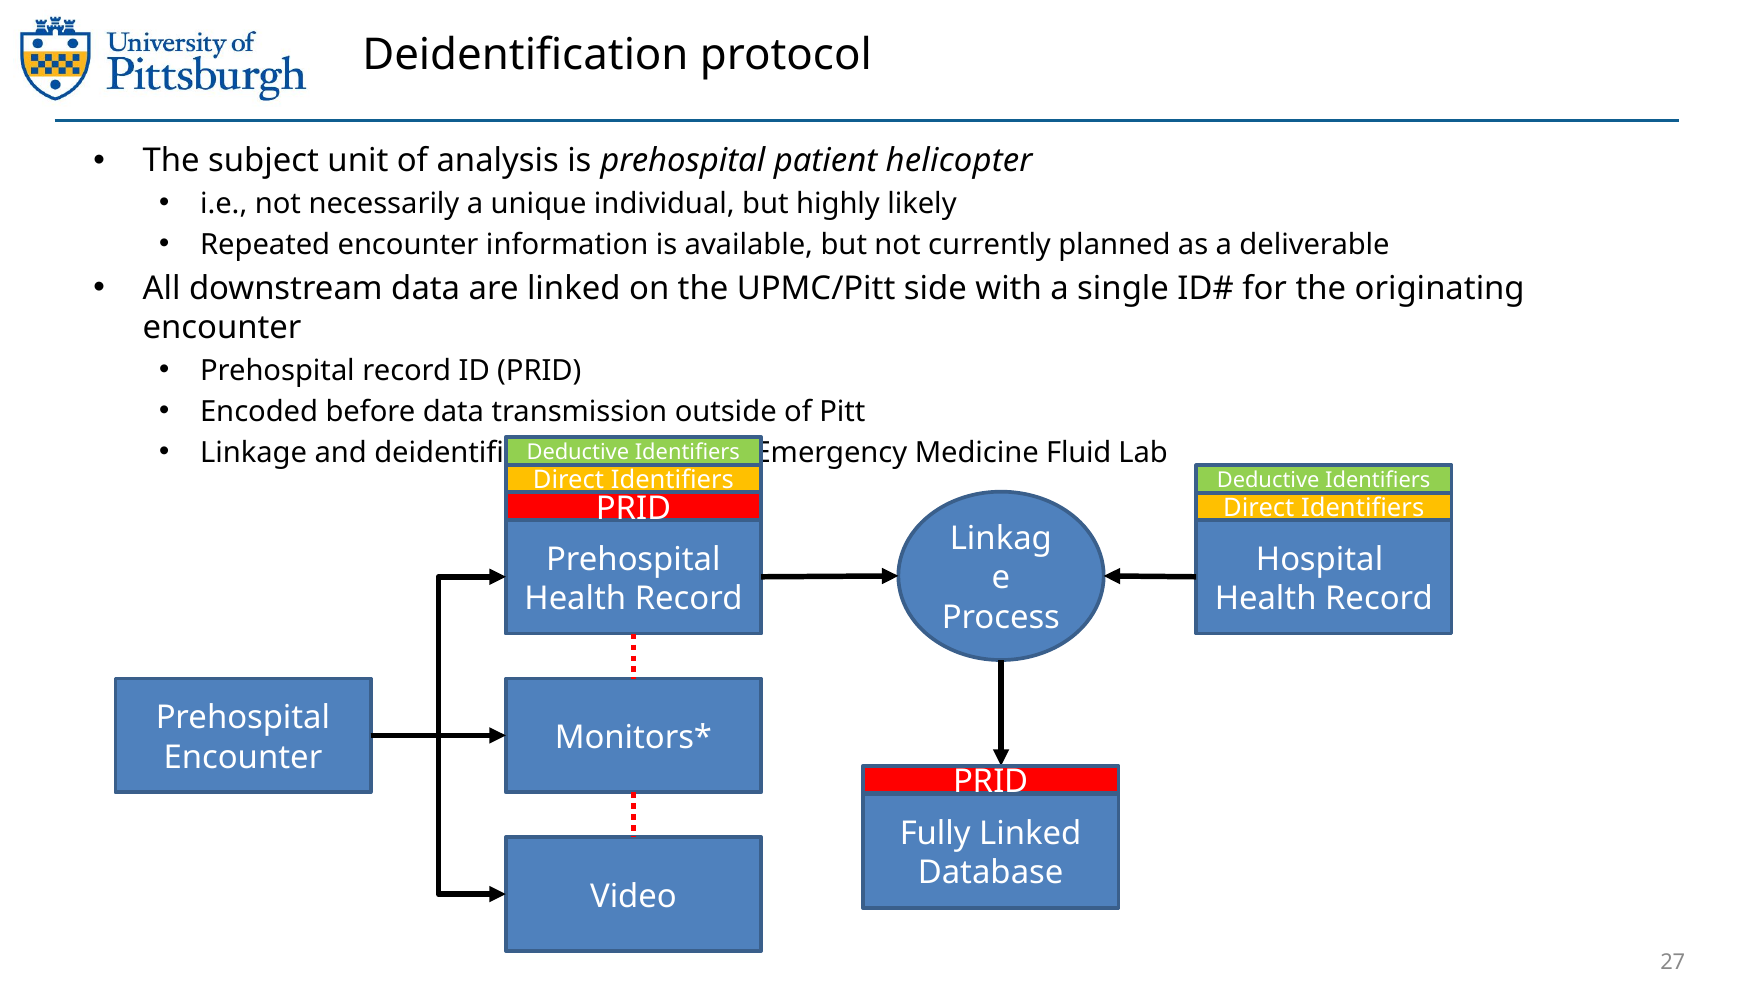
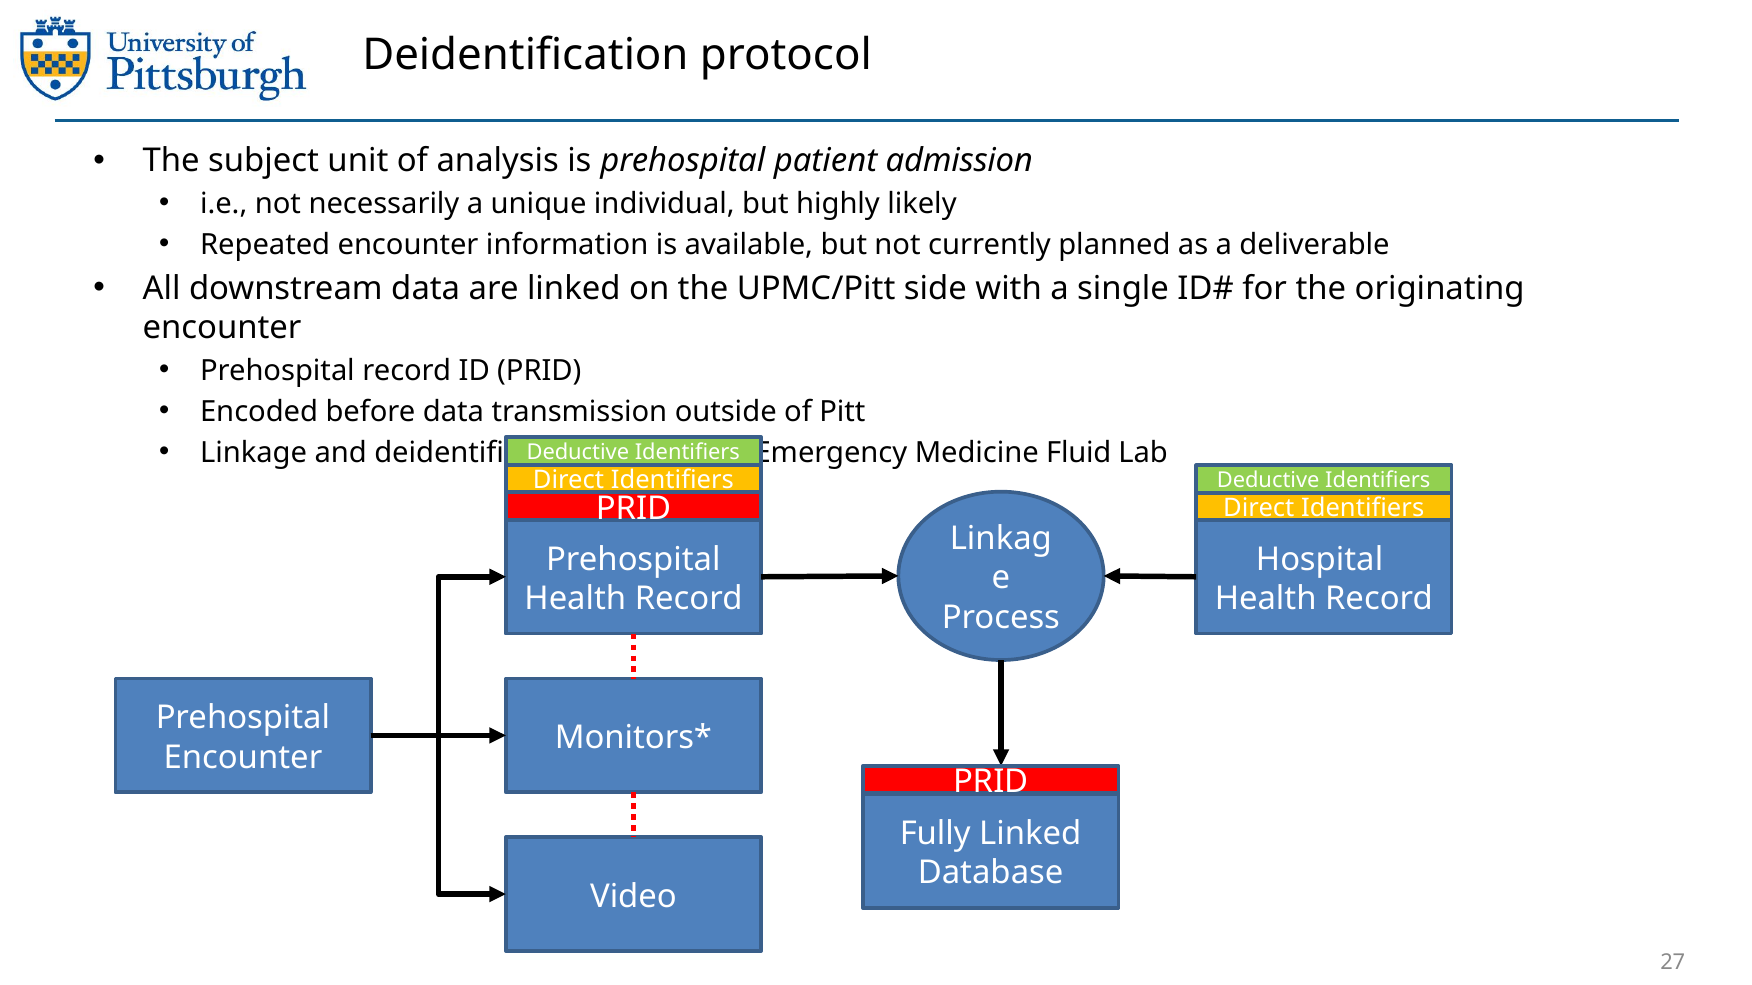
helicopter: helicopter -> admission (959, 161)
